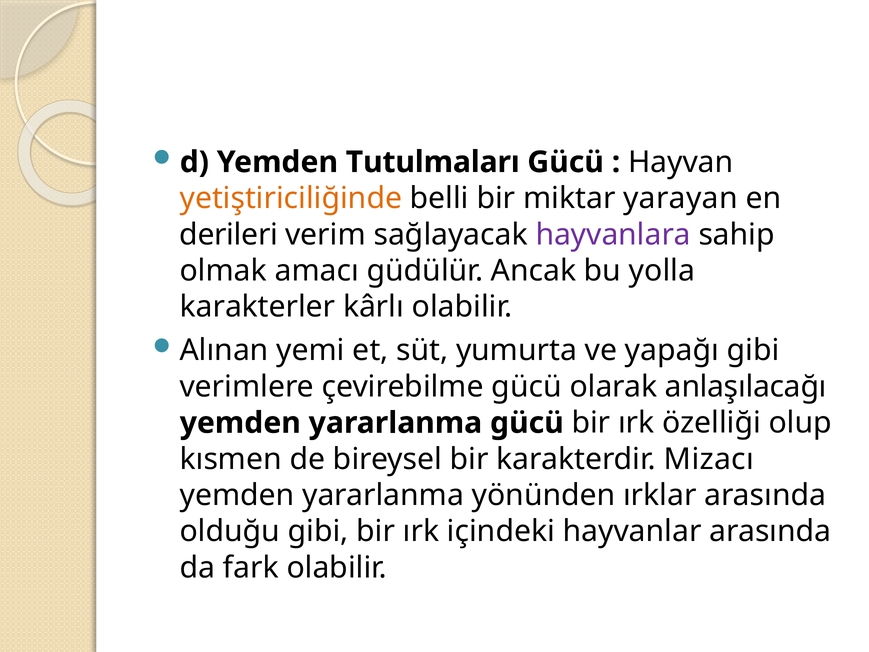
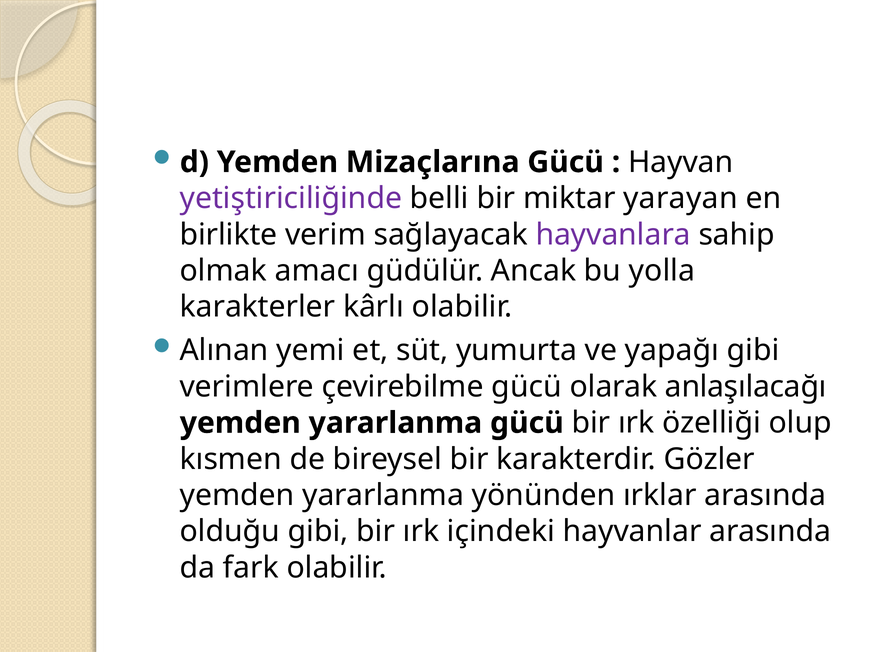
Tutulmaları: Tutulmaları -> Mizaçlarına (433, 162)
yetiştiriciliğinde colour: orange -> purple (291, 198)
derileri: derileri -> birlikte (229, 234)
Mizacı: Mizacı -> Gözler (709, 459)
